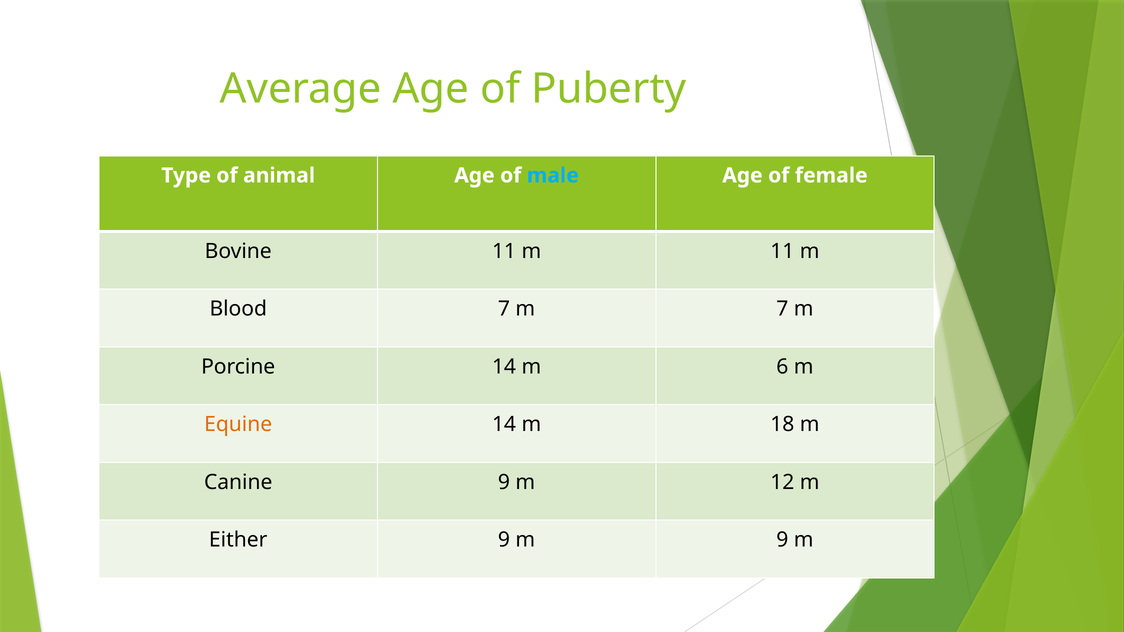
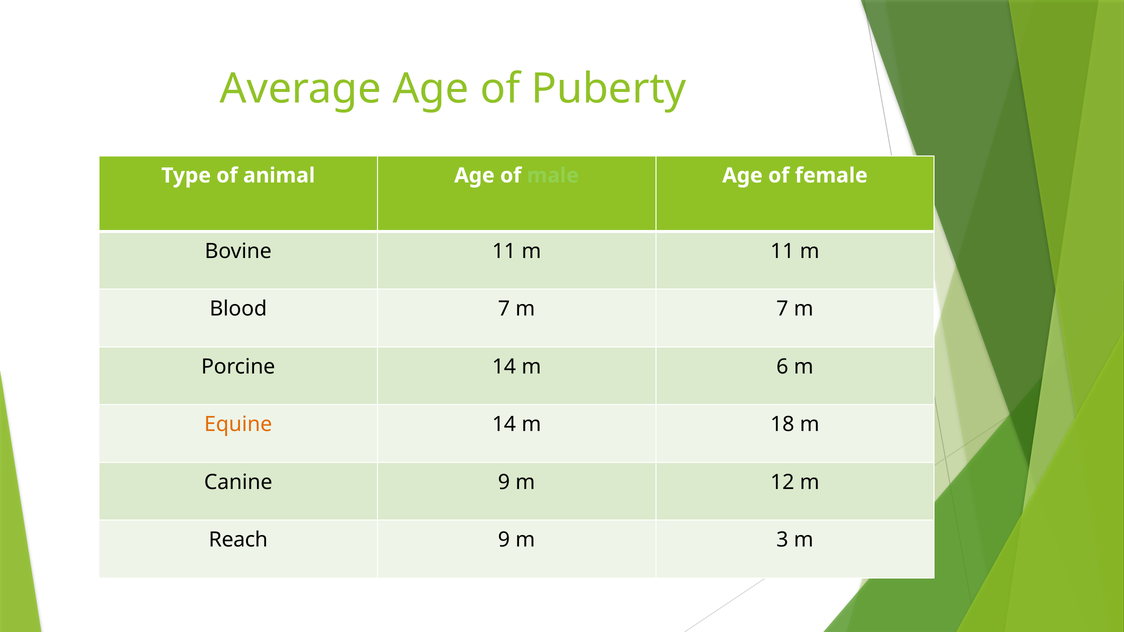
male colour: light blue -> light green (553, 176)
Either: Either -> Reach (238, 540)
m 9: 9 -> 3 (782, 540)
